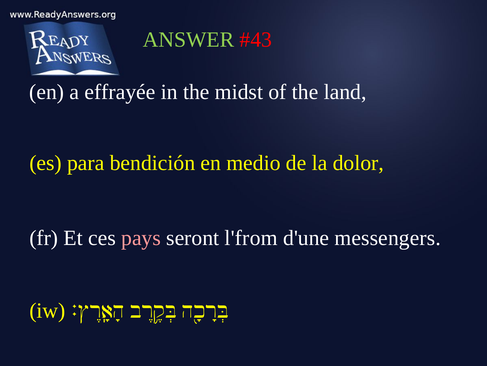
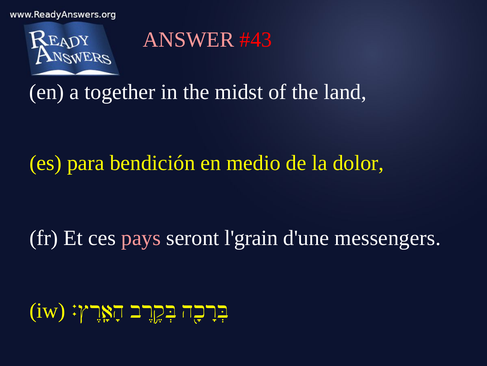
ANSWER colour: light green -> pink (188, 40)
effrayée: effrayée -> together (120, 92)
l'from: l'from -> l'grain (251, 238)
